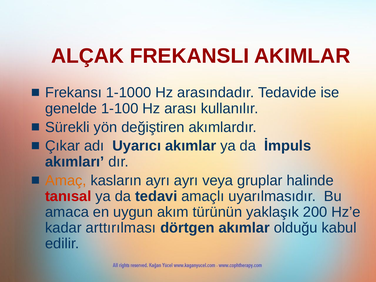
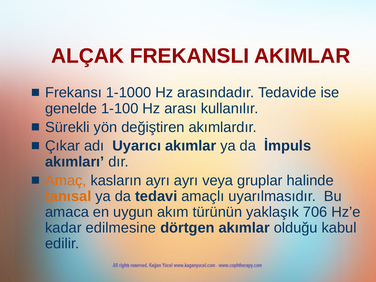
tanısal colour: red -> orange (68, 196)
200: 200 -> 706 (315, 212)
arttırılması: arttırılması -> edilmesine (121, 228)
